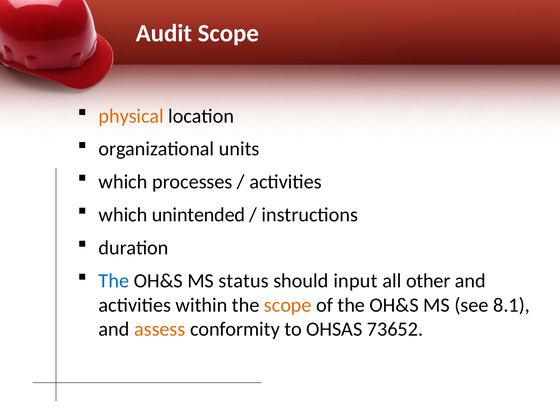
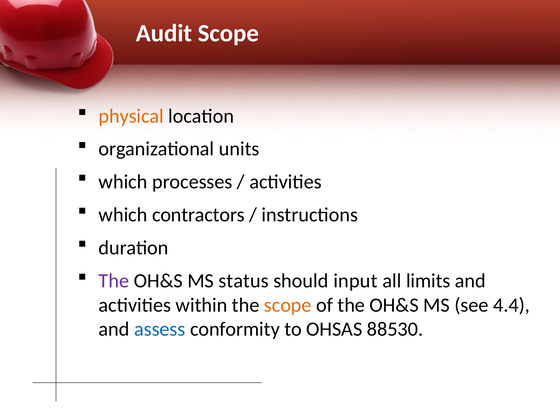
unintended: unintended -> contractors (198, 215)
The colour: blue -> purple (114, 281)
other: other -> limits (428, 281)
8.1: 8.1 -> 4.4 (511, 305)
assess colour: orange -> blue (160, 329)
73652: 73652 -> 88530 (395, 329)
